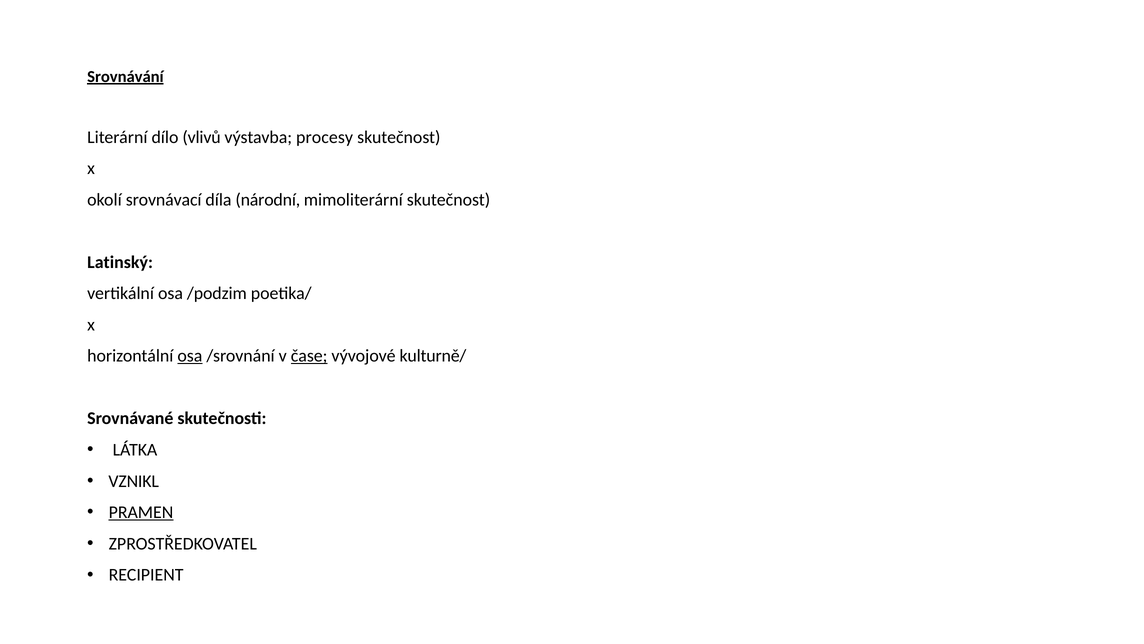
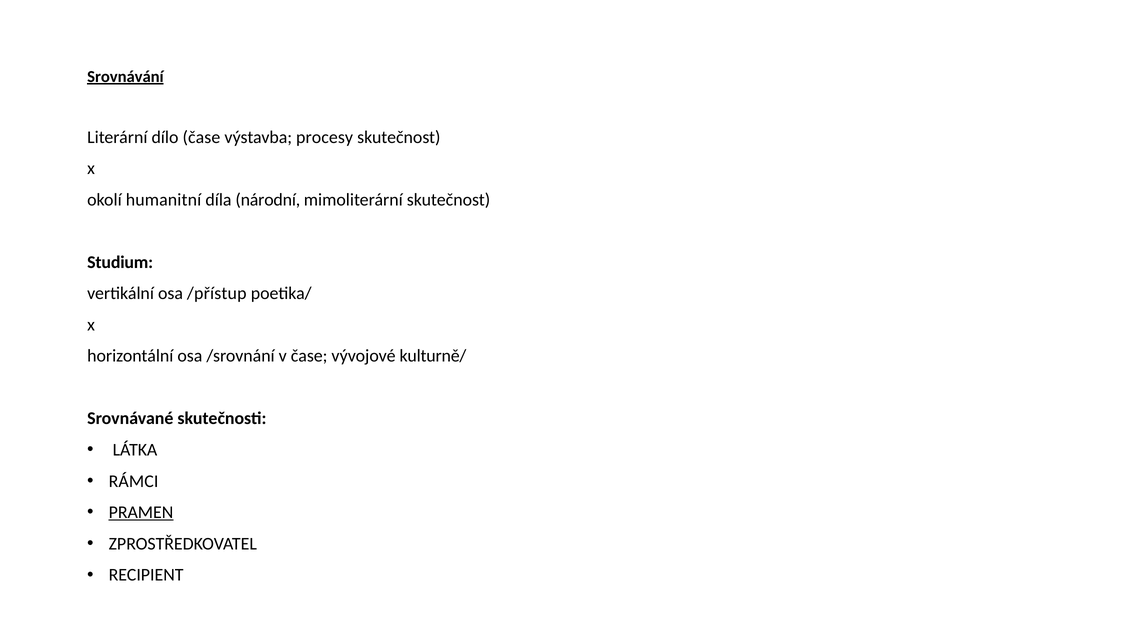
dílo vlivů: vlivů -> čase (201, 137)
srovnávací: srovnávací -> humanitní (164, 200)
Latinský: Latinský -> Studium (120, 262)
/podzim: /podzim -> /přístup (217, 293)
osa underline: present -> none (190, 356)
čase underline: present -> none (309, 356)
VZNIKL: VZNIKL -> RÁMCI (134, 481)
